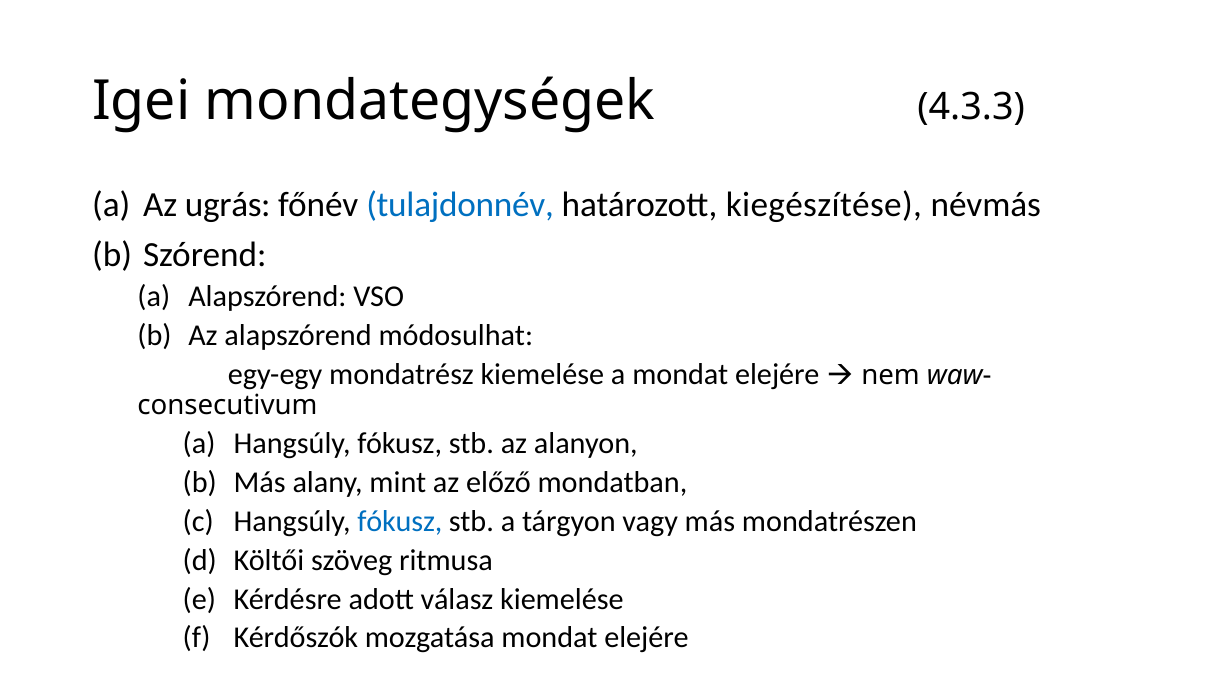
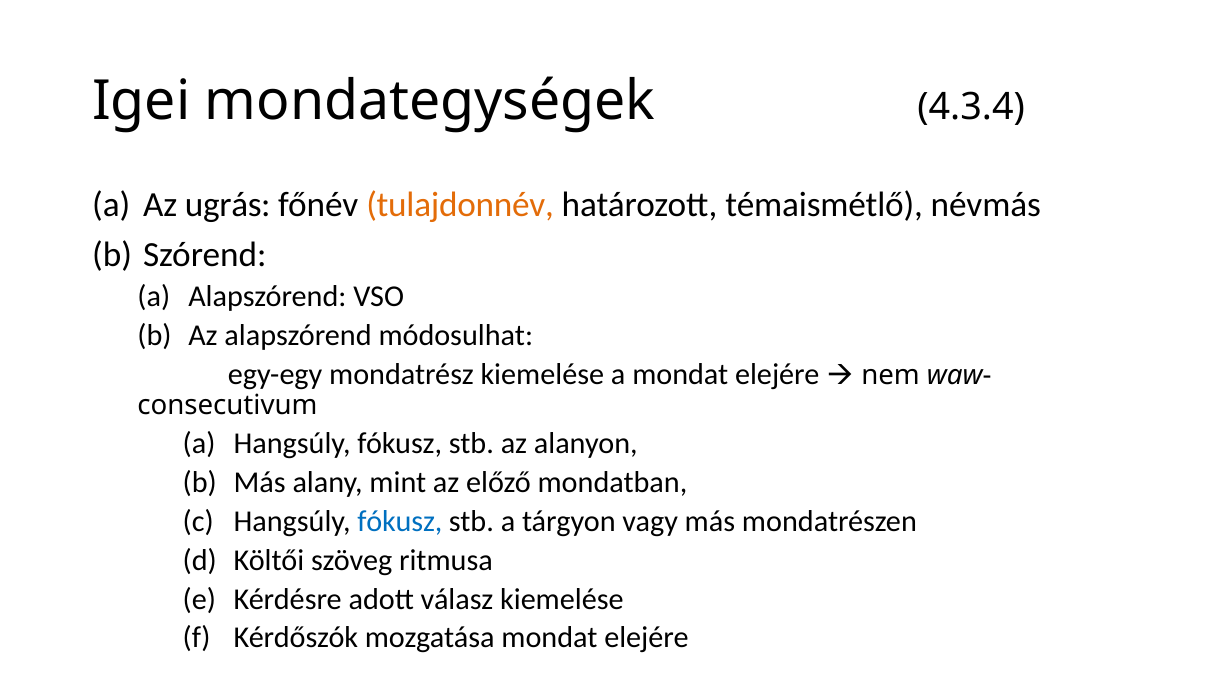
4.3.3: 4.3.3 -> 4.3.4 (971, 107)
tulajdonnév colour: blue -> orange (460, 204)
kiegészítése: kiegészítése -> témaismétlő (824, 204)
